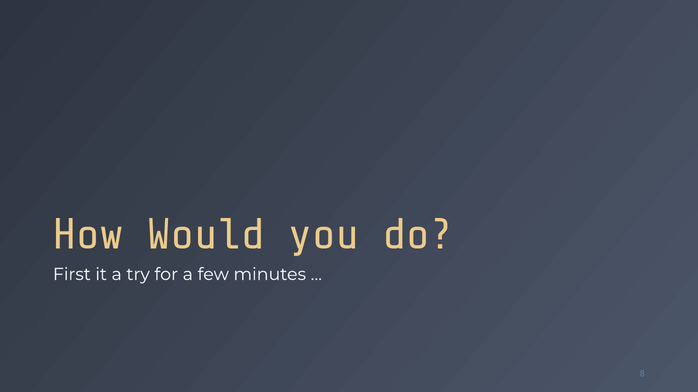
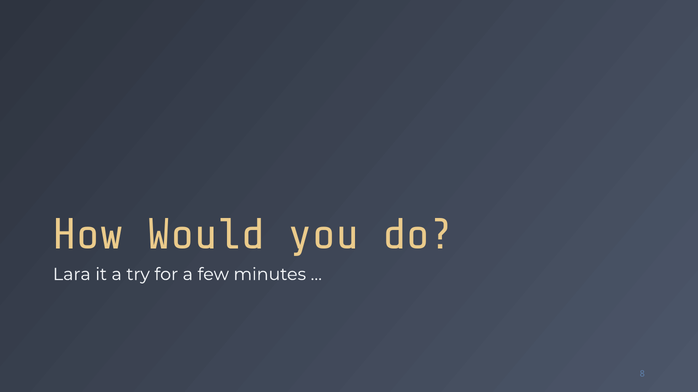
First: First -> Lara (72, 275)
